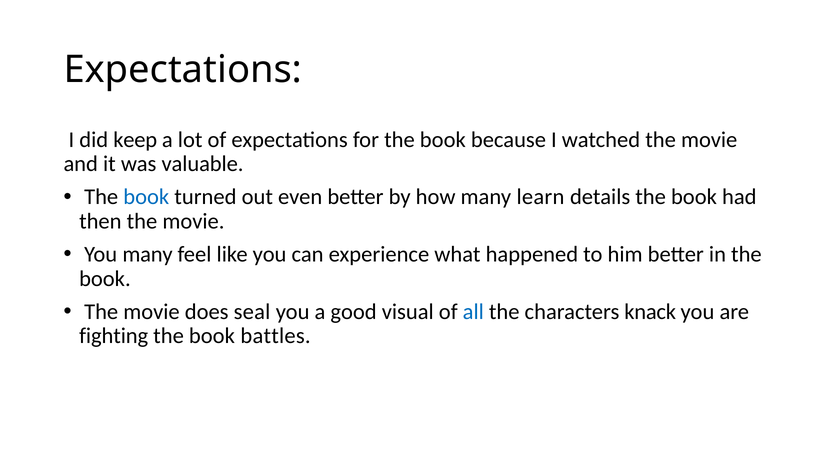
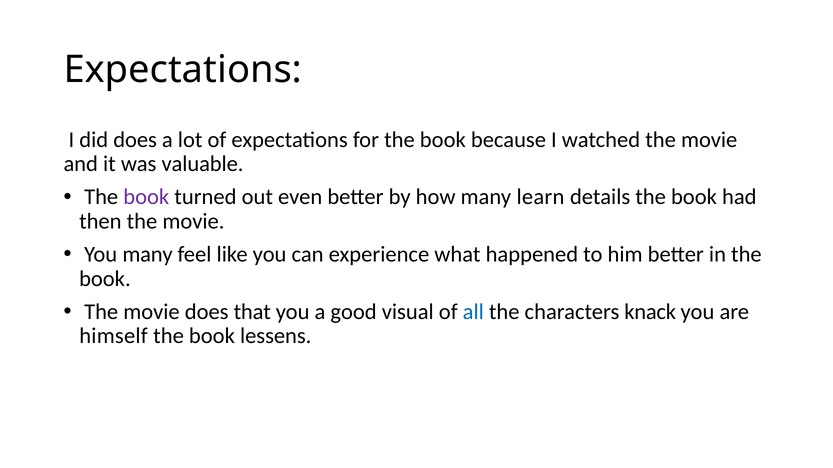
did keep: keep -> does (135, 140)
book colour: blue -> purple (146, 197)
seal: seal -> that (252, 312)
fighting: fighting -> himself (114, 336)
battles: battles -> lessens (276, 336)
